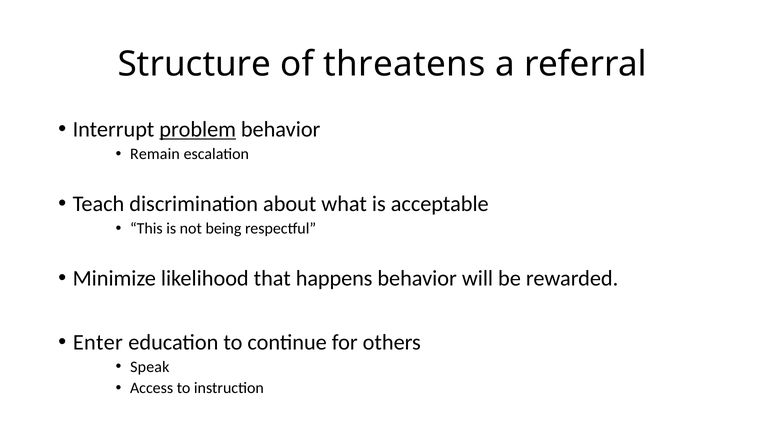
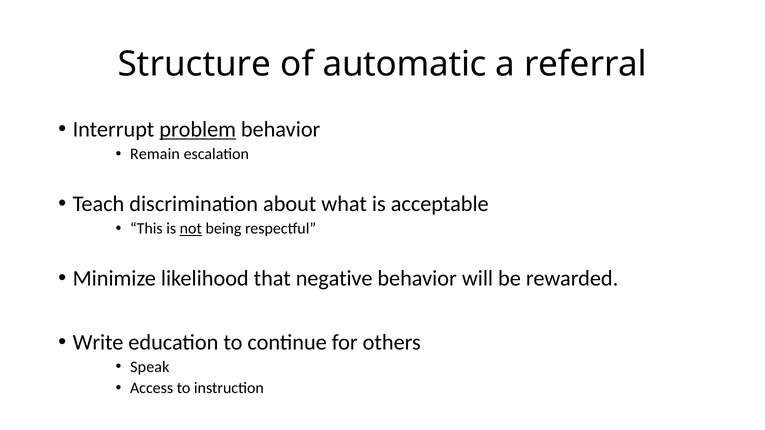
threatens: threatens -> automatic (405, 64)
not underline: none -> present (191, 229)
happens: happens -> negative (334, 278)
Enter: Enter -> Write (98, 342)
